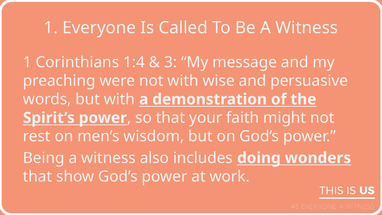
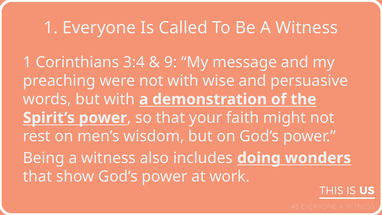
1:4: 1:4 -> 3:4 (134, 62)
3: 3 -> 9 (171, 62)
